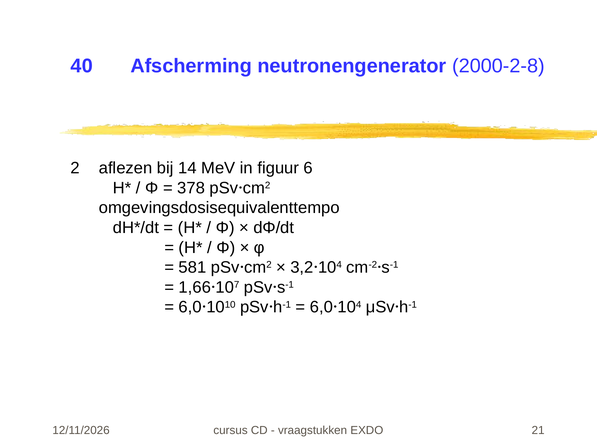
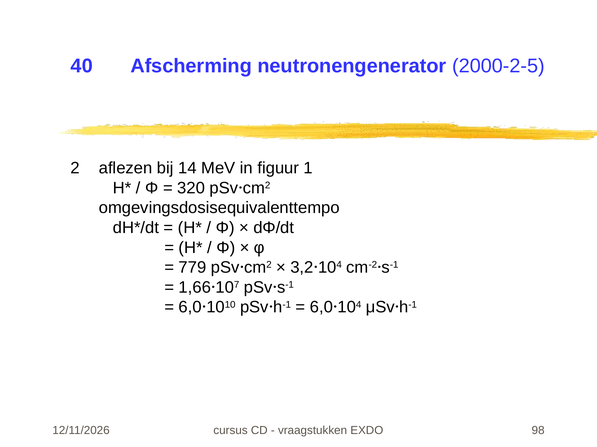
2000-2-8: 2000-2-8 -> 2000-2-5 (498, 66)
6: 6 -> 1 (308, 168)
378: 378 -> 320 (191, 188)
581: 581 -> 779 (192, 268)
21: 21 -> 98 (538, 431)
